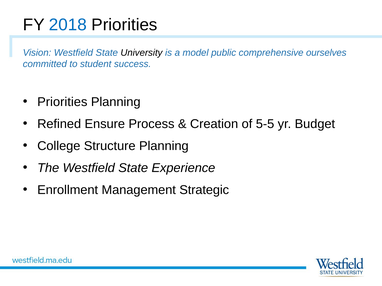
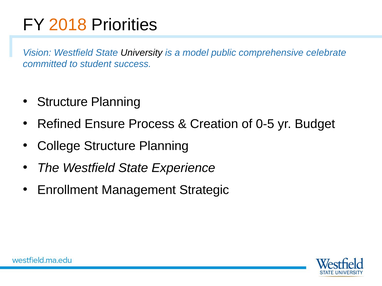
2018 colour: blue -> orange (68, 25)
ourselves: ourselves -> celebrate (326, 53)
Priorities: Priorities -> Structure (62, 102)
5-5: 5-5 -> 0-5 (265, 124)
